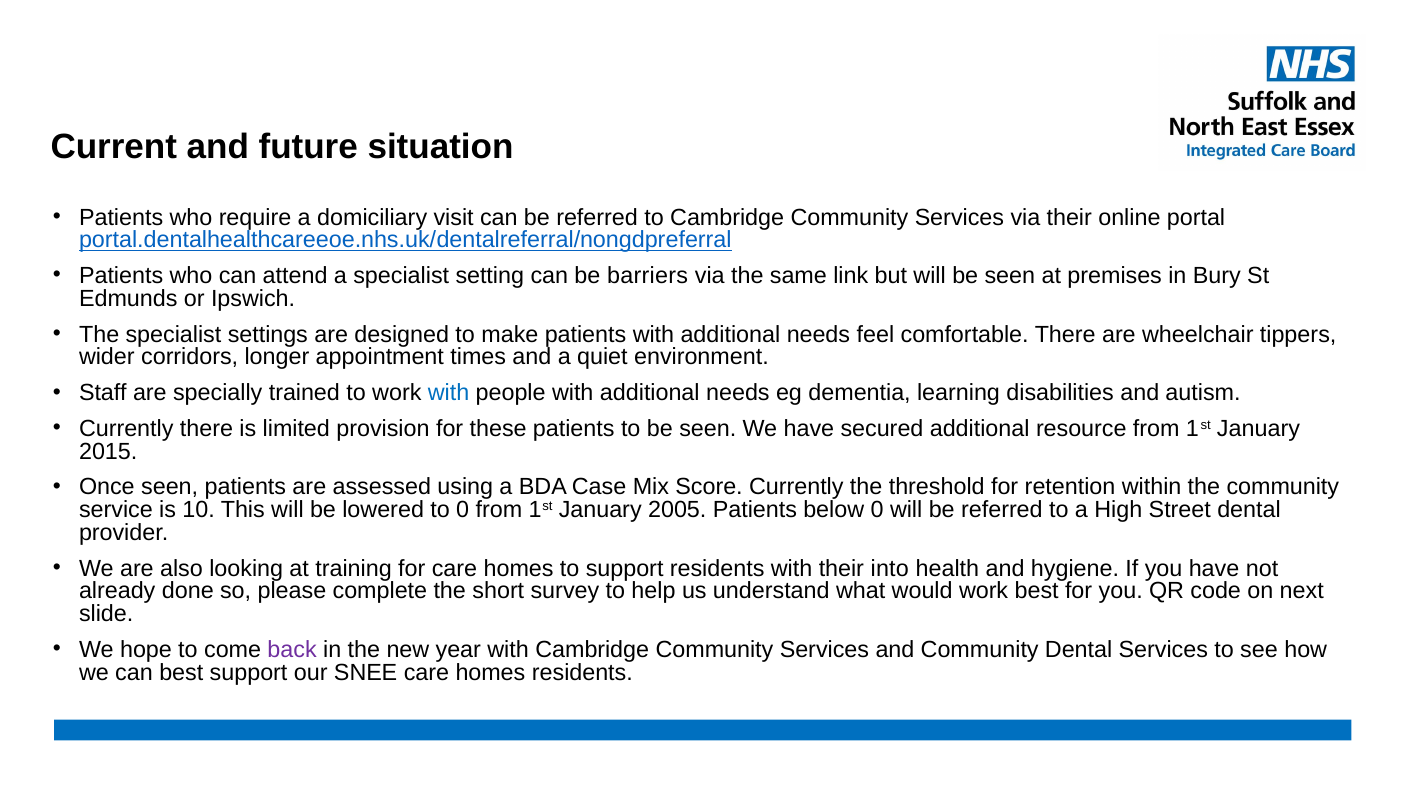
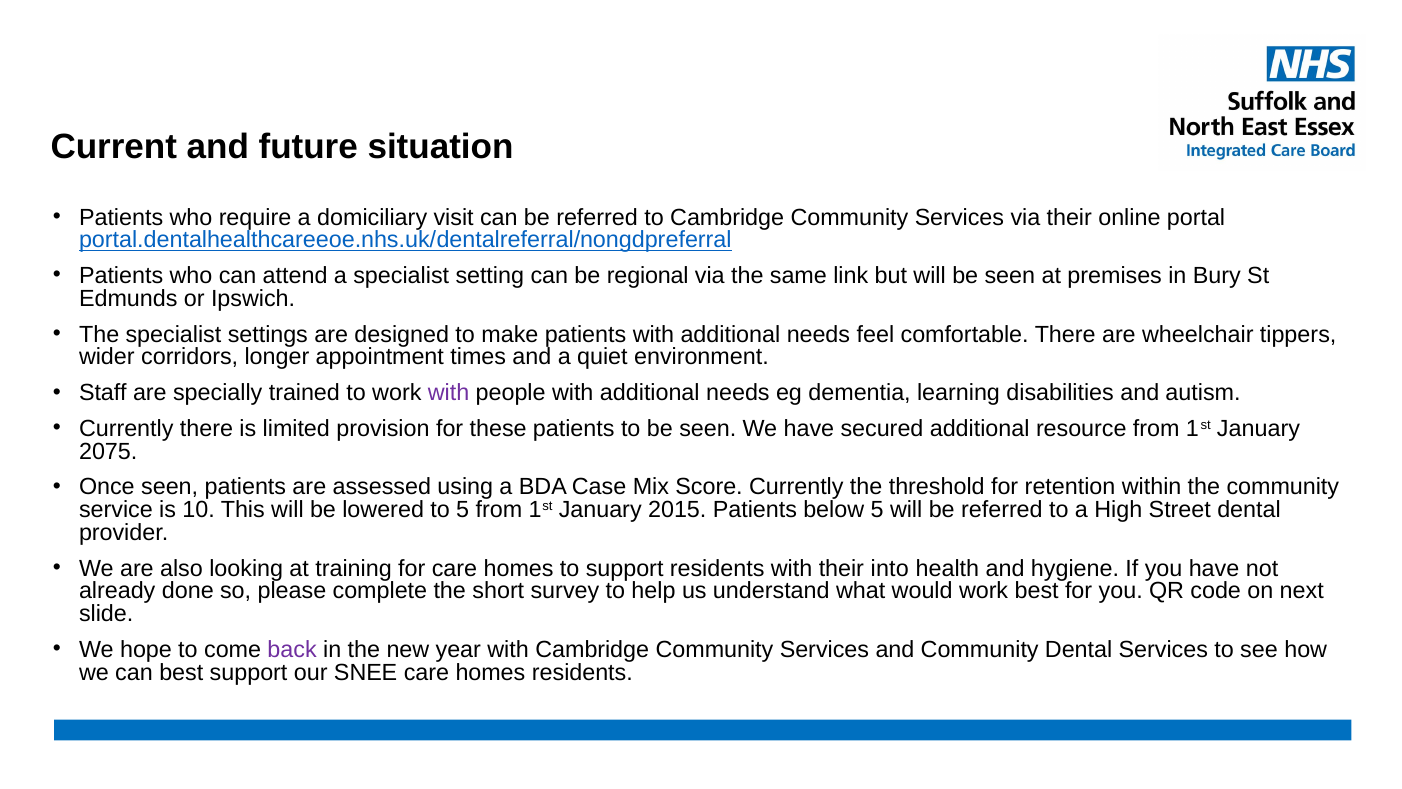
barriers: barriers -> regional (648, 276)
with colour: blue -> purple (449, 393)
2015: 2015 -> 2075 (108, 451)
to 0: 0 -> 5 (463, 510)
2005: 2005 -> 2015 (677, 510)
below 0: 0 -> 5 (877, 510)
